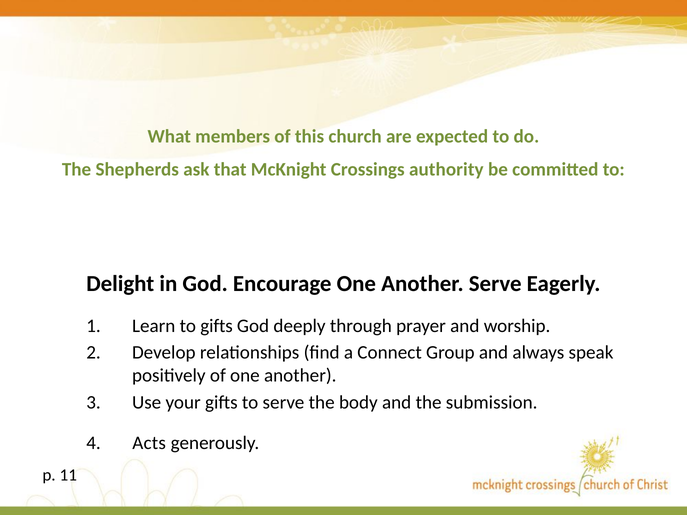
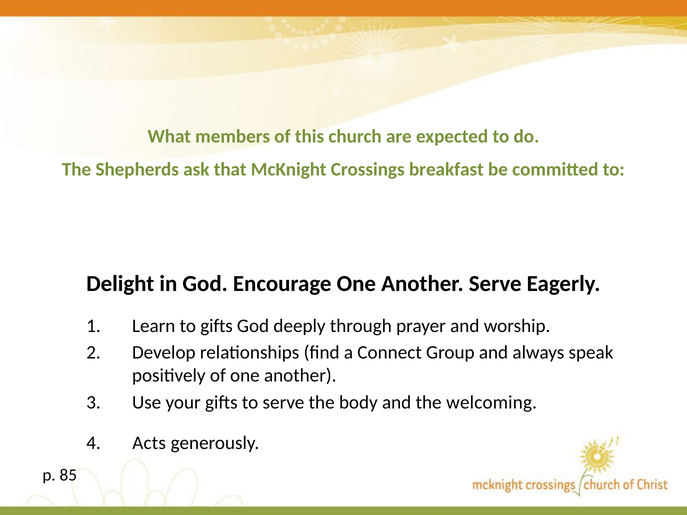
authority: authority -> breakfast (446, 170)
submission: submission -> welcoming (492, 402)
11: 11 -> 85 (68, 475)
